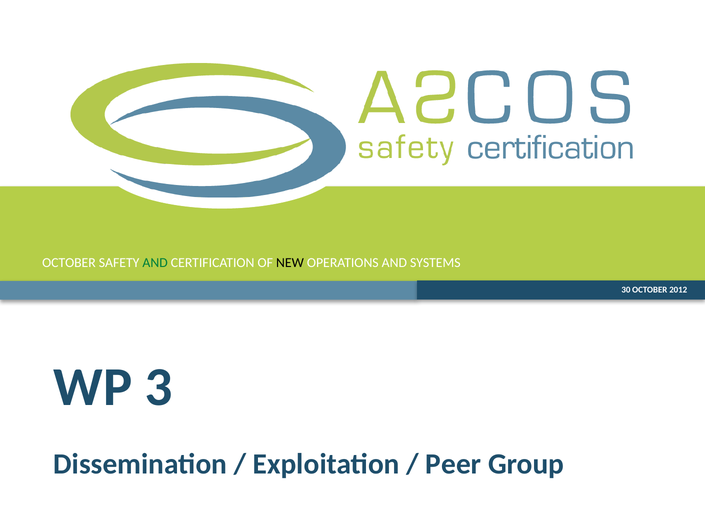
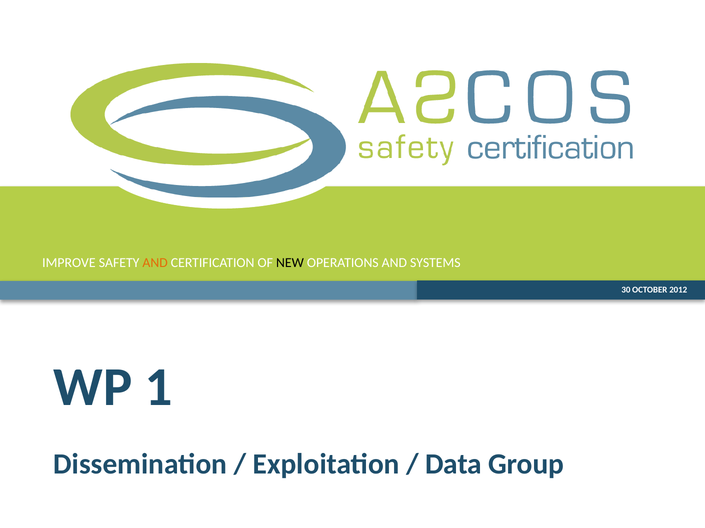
OCTOBER: OCTOBER -> IMPROVE (69, 263)
AND colour: green -> orange (155, 263)
3: 3 -> 1 (159, 388)
Peer: Peer -> Data (454, 465)
